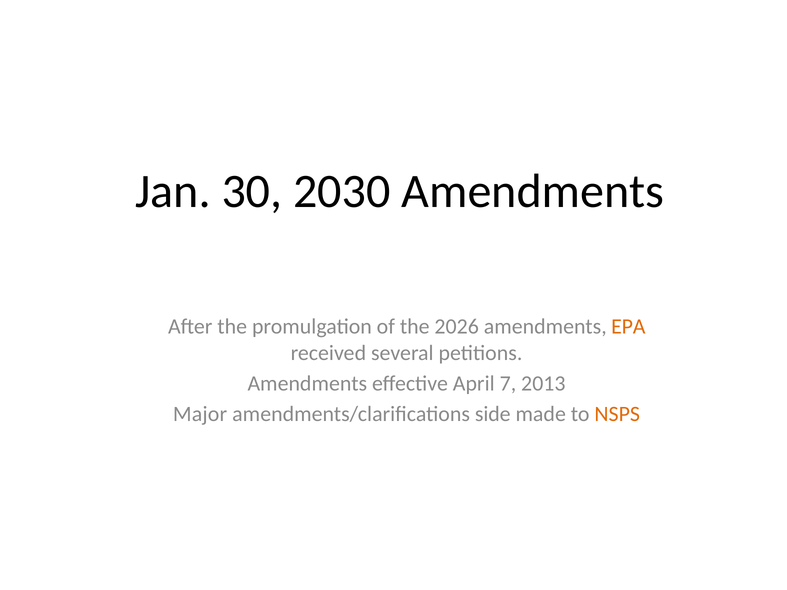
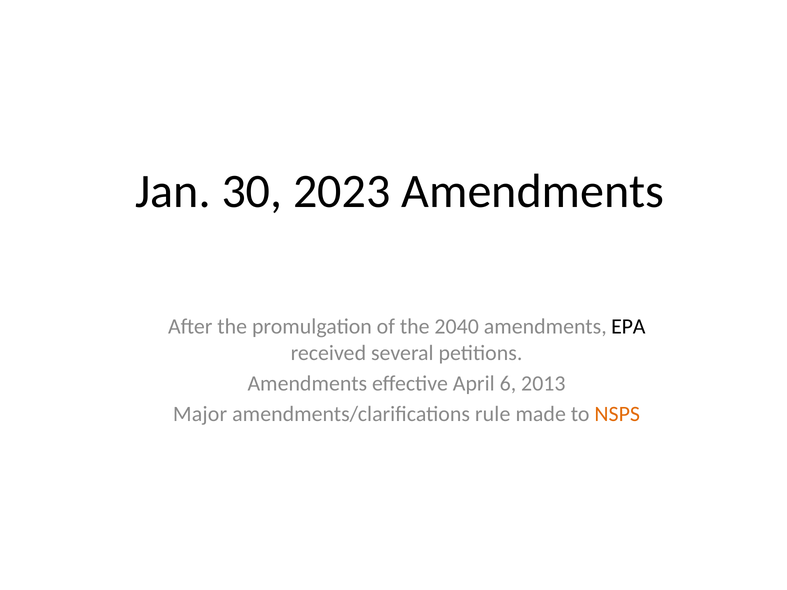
2030: 2030 -> 2023 (342, 191)
2026: 2026 -> 2040 (457, 327)
EPA colour: orange -> black (628, 327)
7: 7 -> 6 (508, 384)
side: side -> rule (493, 414)
